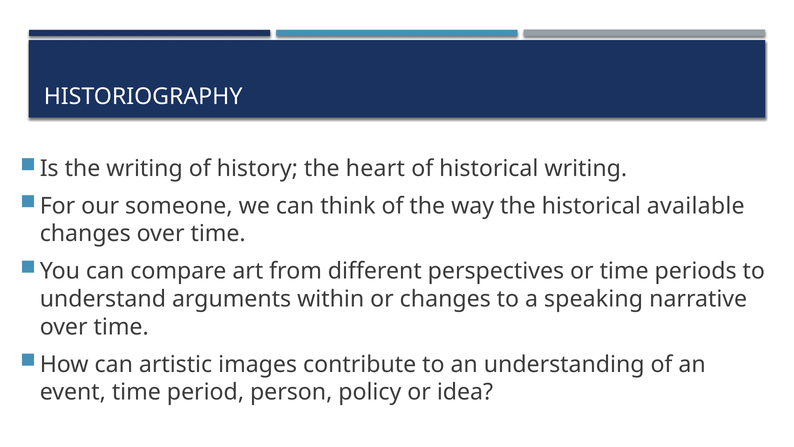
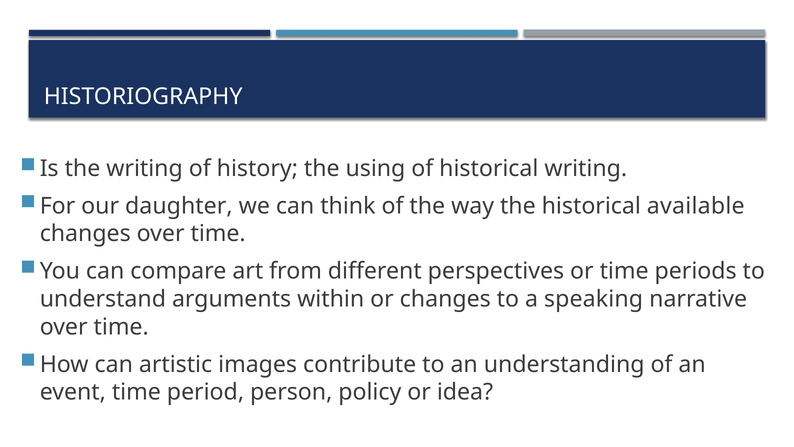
heart: heart -> using (375, 168)
someone: someone -> daughter (179, 206)
